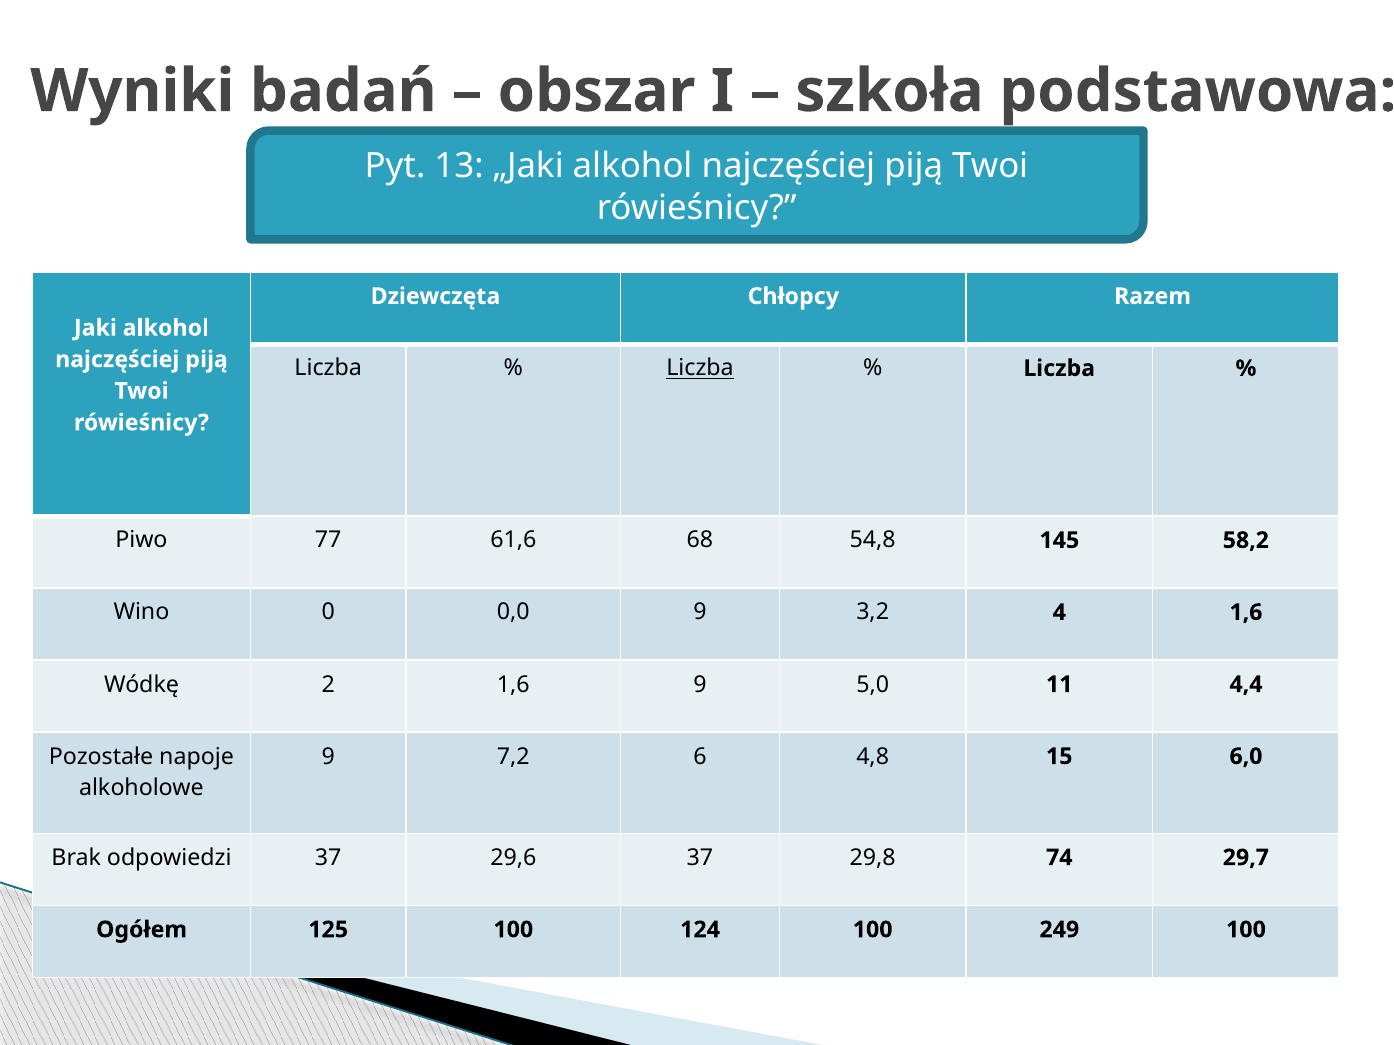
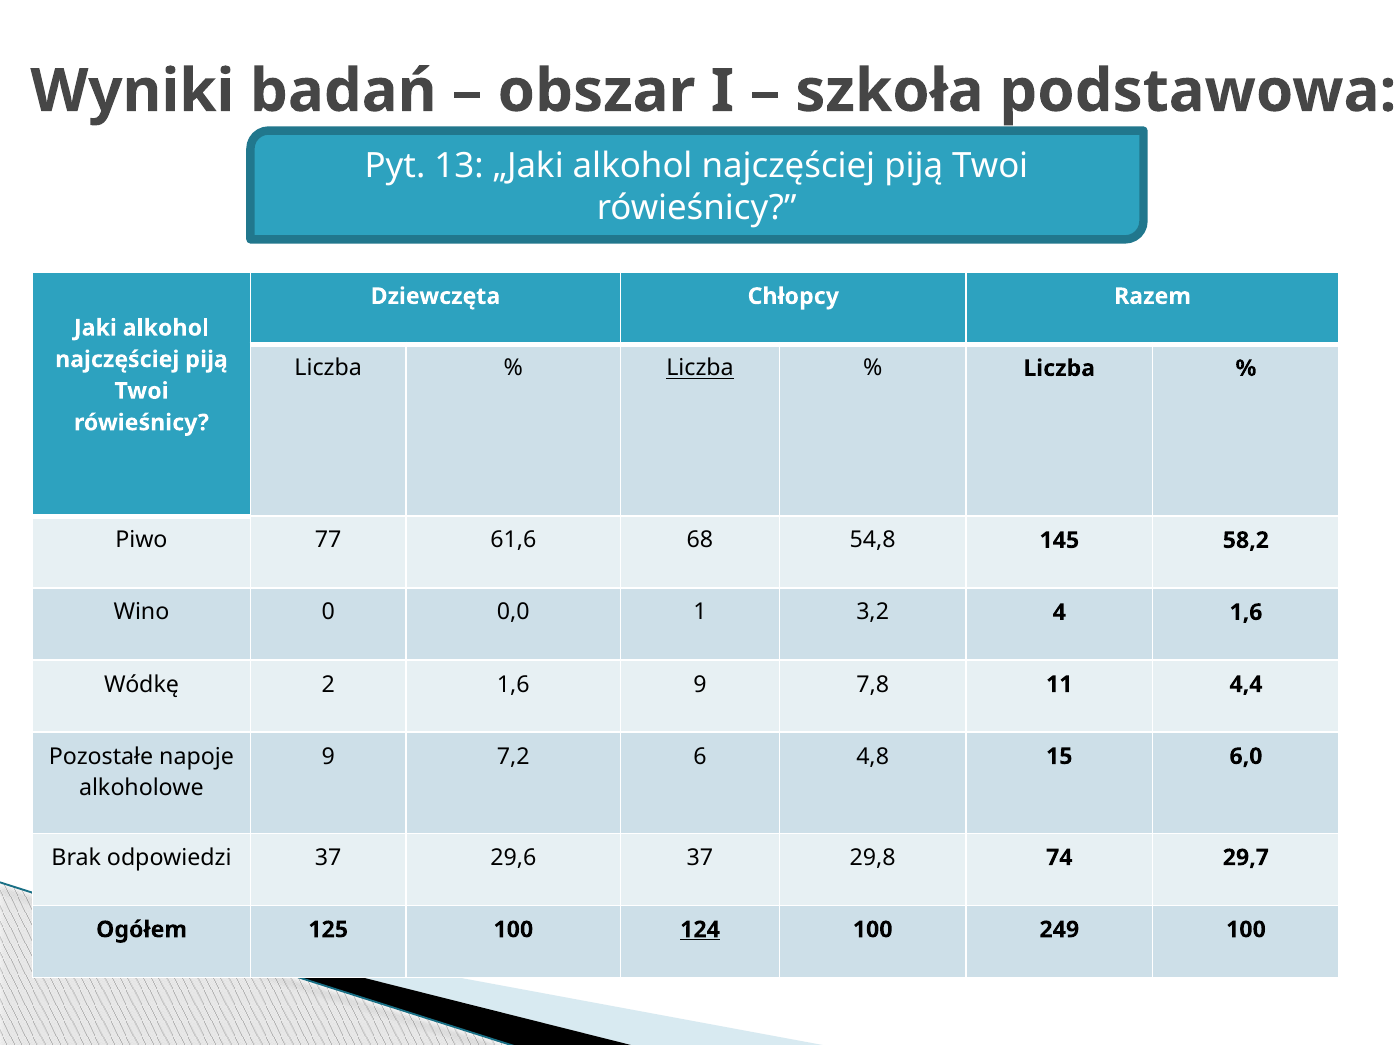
0,0 9: 9 -> 1 (700, 613)
5,0: 5,0 -> 7,8 (873, 685)
124 underline: none -> present (700, 930)
